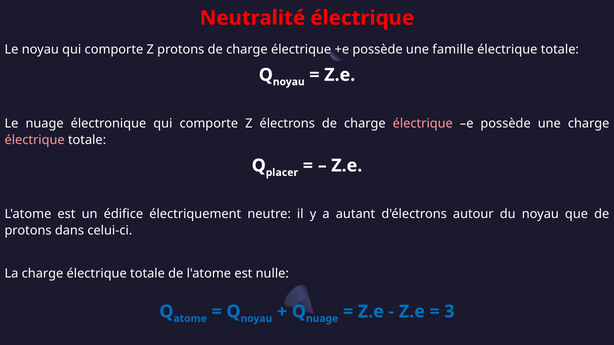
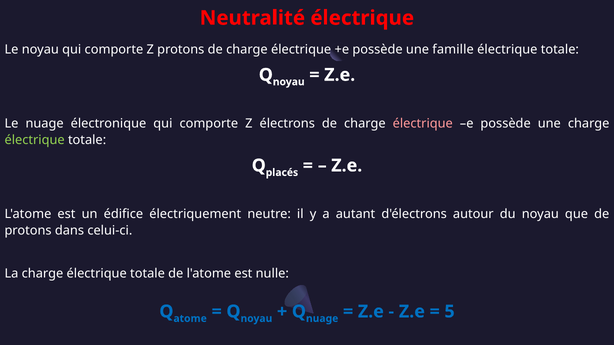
électrique colour: pink -> light green (35, 140)
placer: placer -> placés (282, 173)
3: 3 -> 5 (450, 312)
